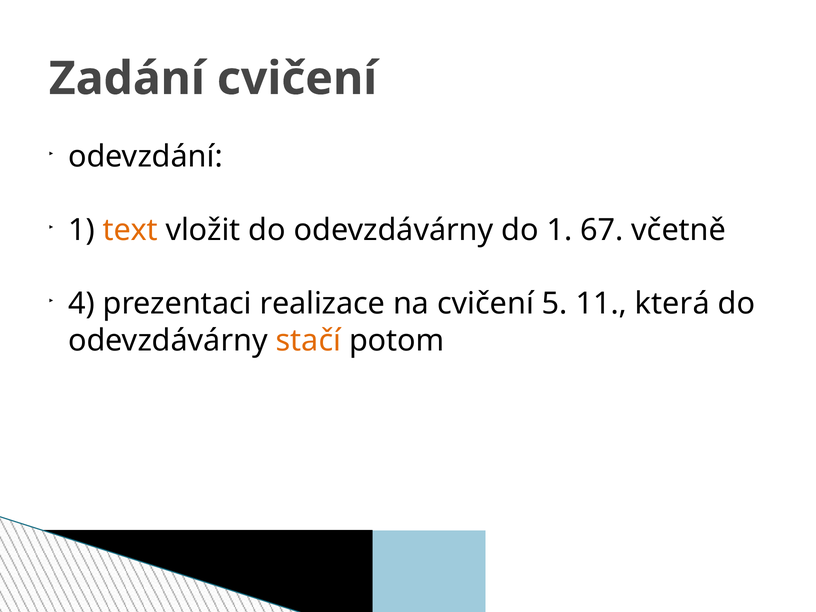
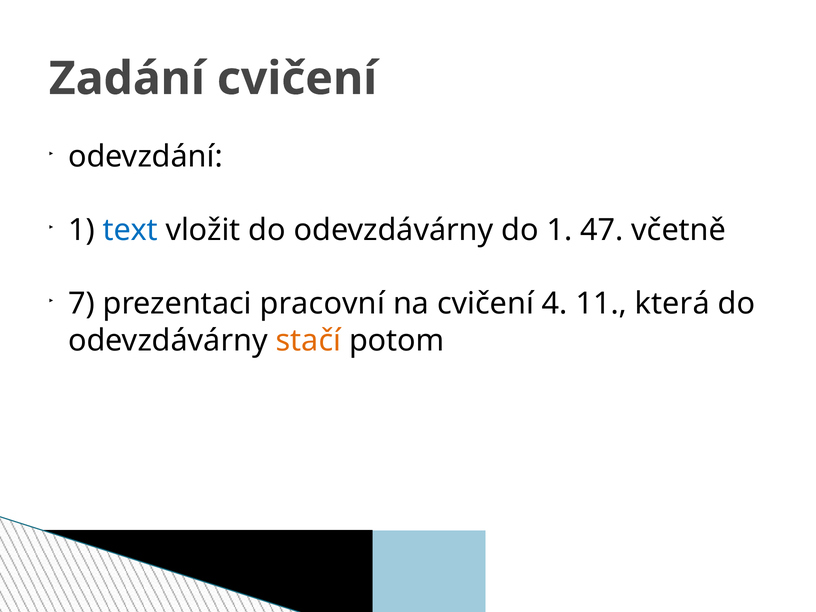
text colour: orange -> blue (130, 230)
67: 67 -> 47 (602, 230)
4: 4 -> 7 (81, 304)
realizace: realizace -> pracovní (322, 304)
5: 5 -> 4 (555, 304)
